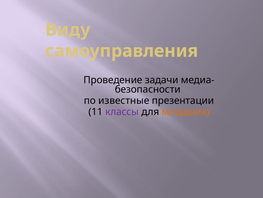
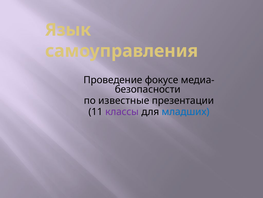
Виду: Виду -> Язык (68, 30)
задачи: задачи -> фокусе (162, 80)
младших colour: orange -> blue (186, 111)
